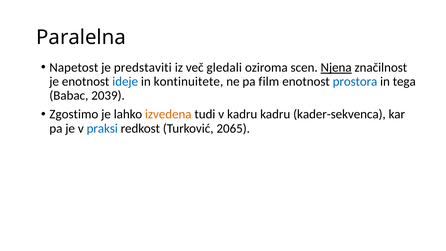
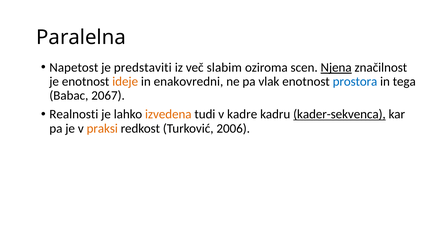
gledali: gledali -> slabim (224, 67)
ideje colour: blue -> orange (125, 82)
kontinuitete: kontinuitete -> enakovredni (188, 82)
film: film -> vlak (269, 82)
2039: 2039 -> 2067 (108, 96)
Zgostimo: Zgostimo -> Realnosti (74, 114)
v kadru: kadru -> kadre (242, 114)
kader-sekvenca underline: none -> present (339, 114)
praksi colour: blue -> orange (102, 128)
2065: 2065 -> 2006 (233, 128)
